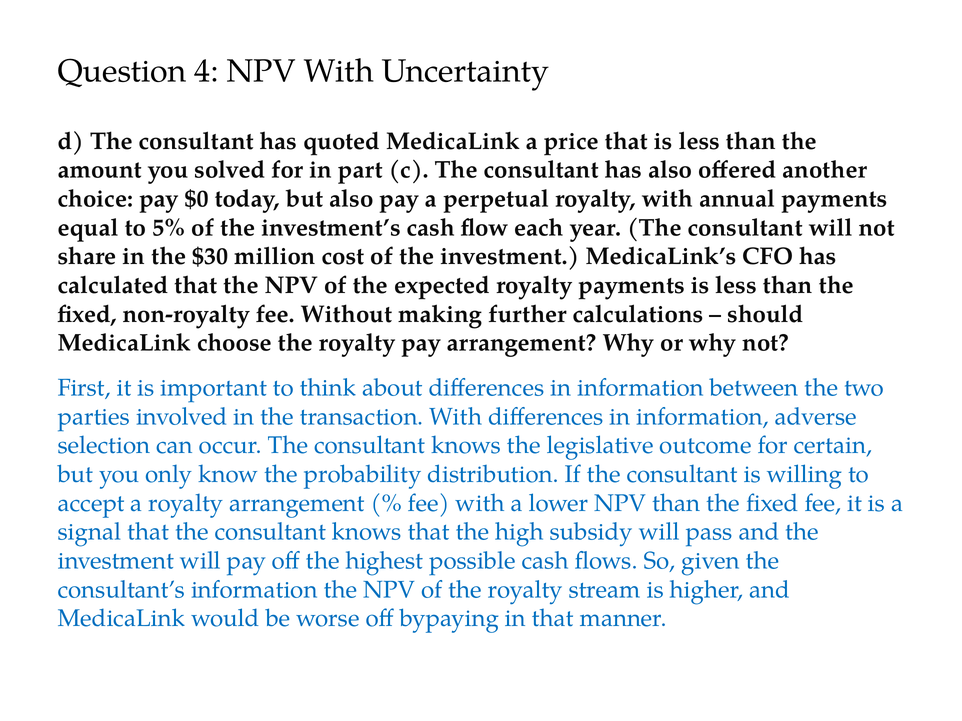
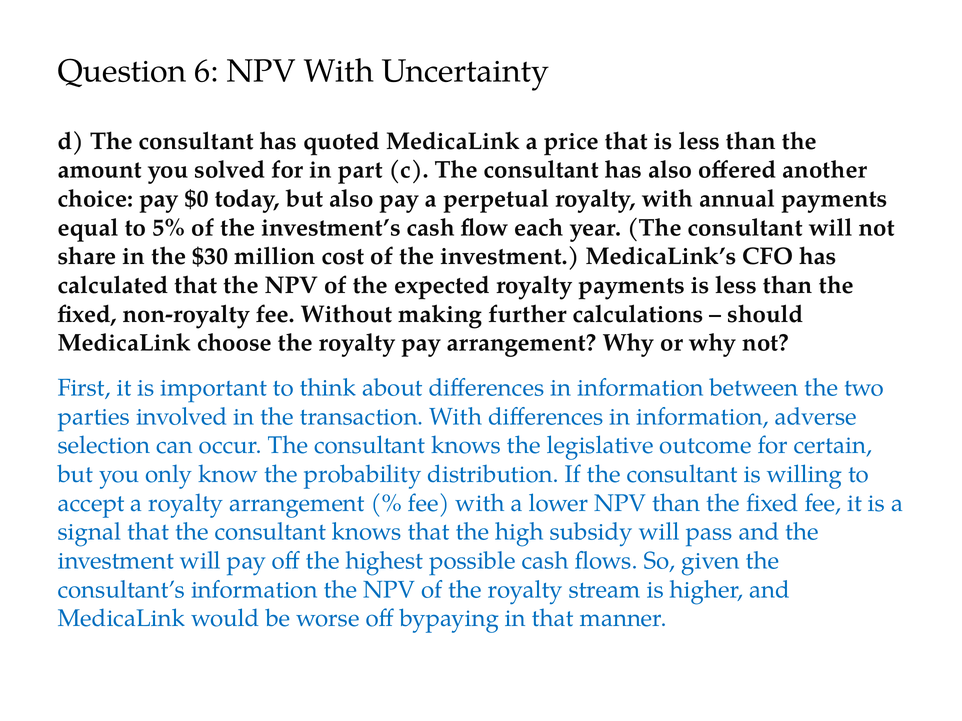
4: 4 -> 6 (207, 71)
